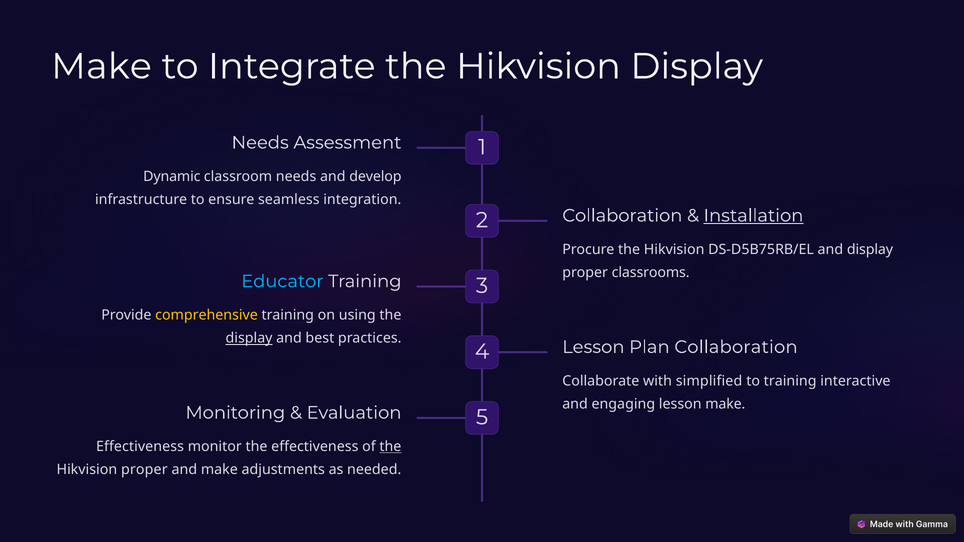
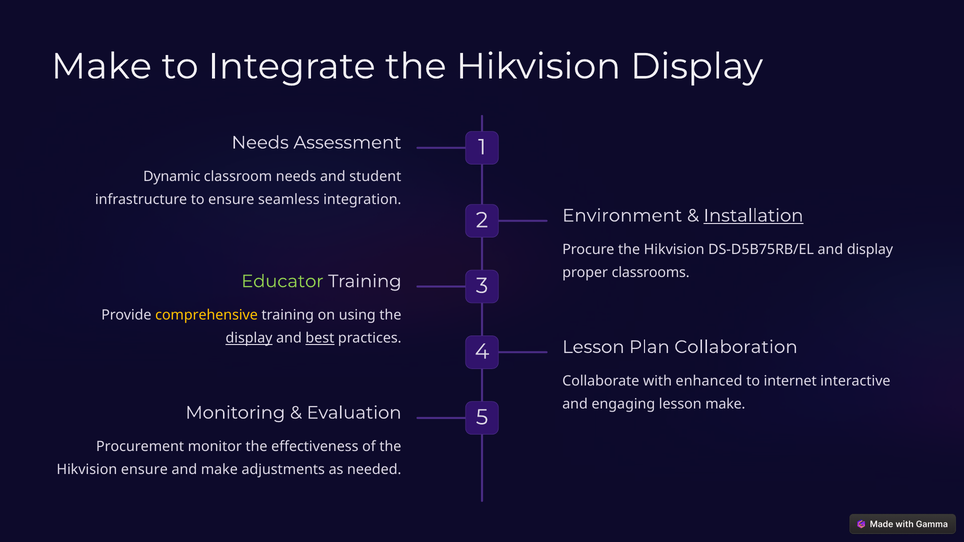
develop: develop -> student (375, 177)
2 Collaboration: Collaboration -> Environment (622, 216)
Educator colour: light blue -> light green (282, 281)
best underline: none -> present (320, 338)
simplified: simplified -> enhanced (709, 381)
to training: training -> internet (790, 381)
Effectiveness: Effectiveness -> Procurement (140, 447)
the underline: present -> none (390, 447)
Hikvision proper: proper -> ensure (144, 470)
